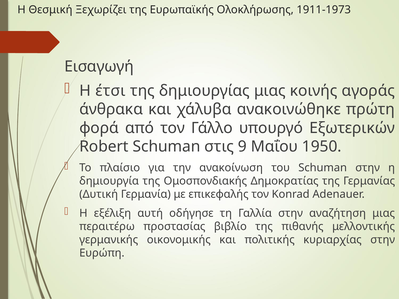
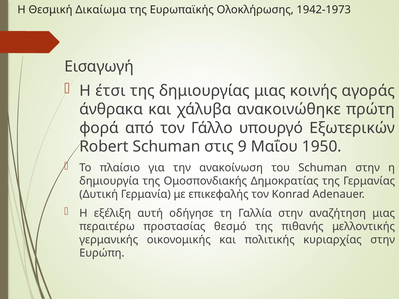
Ξεχωρίζει: Ξεχωρίζει -> Δικαίωμα (101, 10)
1911-1973: 1911-1973 -> 1942-1973 (324, 10)
βιβλίο: βιβλίο -> θεσμό (230, 227)
